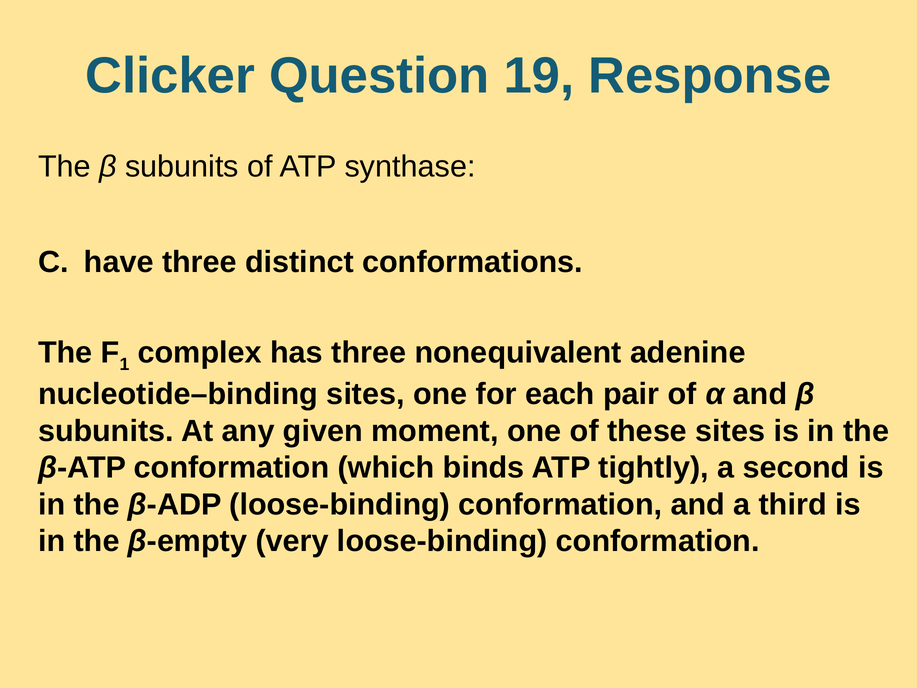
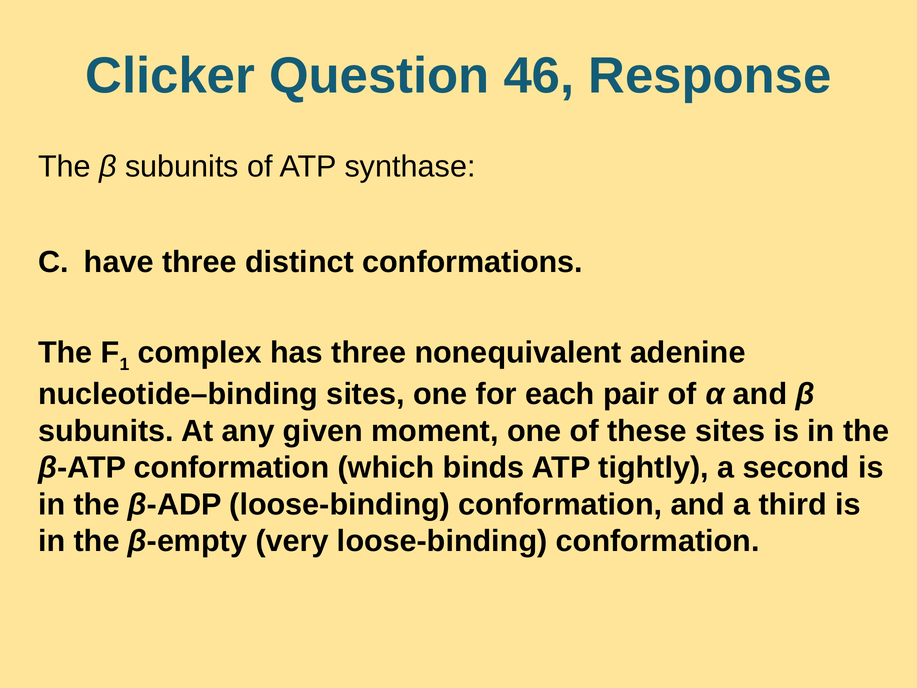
19: 19 -> 46 (539, 76)
